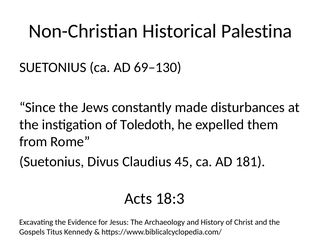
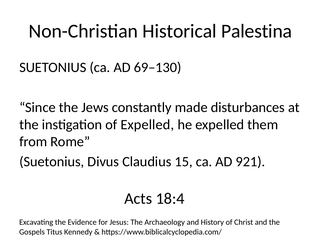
of Toledoth: Toledoth -> Expelled (147, 124)
45: 45 -> 15 (184, 162)
181: 181 -> 921 (250, 162)
18:3: 18:3 -> 18:4 (170, 198)
